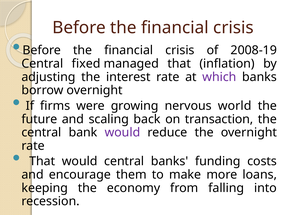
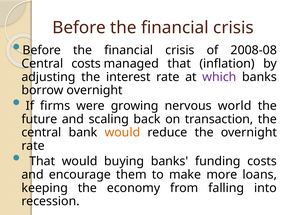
2008-19: 2008-19 -> 2008-08 (254, 50)
Central fixed: fixed -> costs (86, 64)
would colour: purple -> orange (122, 133)
would central: central -> buying (124, 161)
